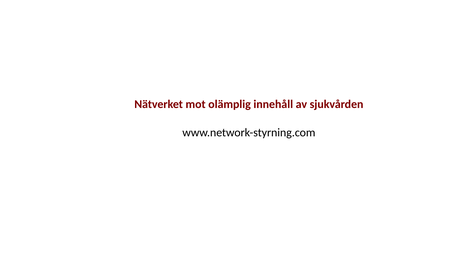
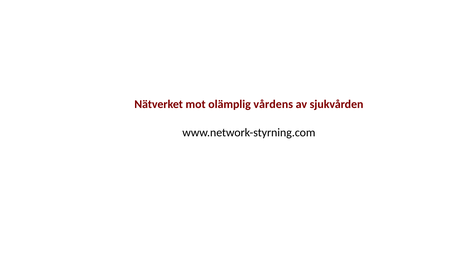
innehåll: innehåll -> vårdens (273, 104)
